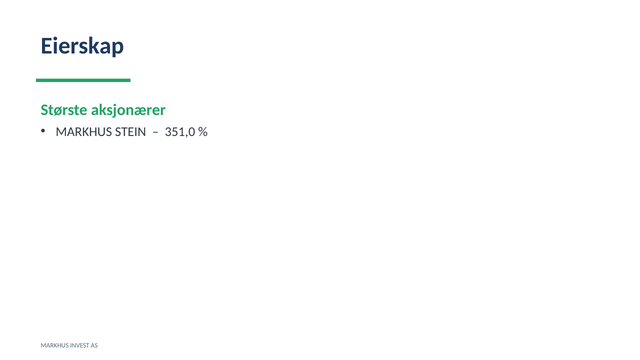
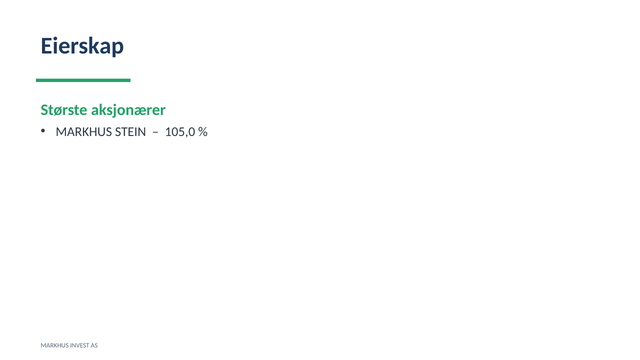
351,0: 351,0 -> 105,0 (180, 132)
